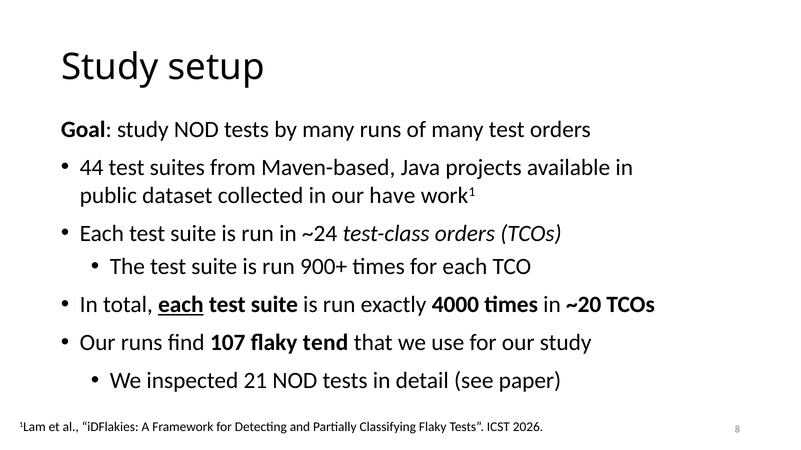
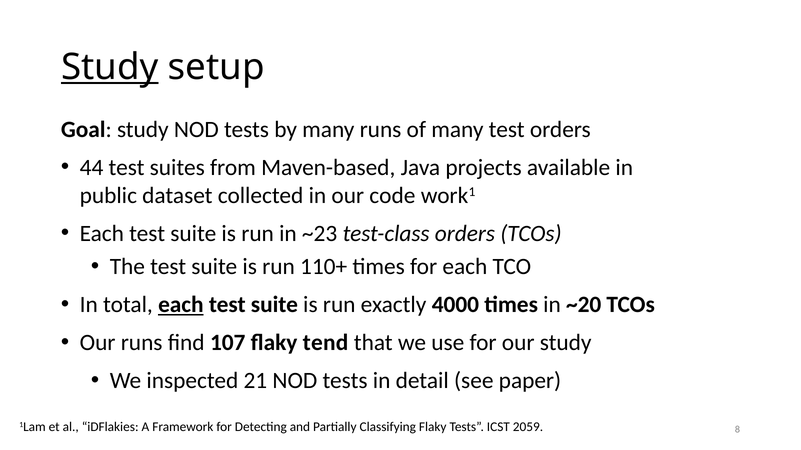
Study underline: none -> present (110, 67)
have: have -> code (392, 196)
~24: ~24 -> ~23 (320, 234)
900+: 900+ -> 110+ (324, 267)
2026: 2026 -> 2059 (528, 427)
